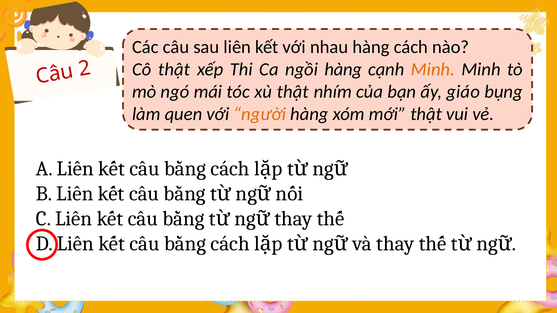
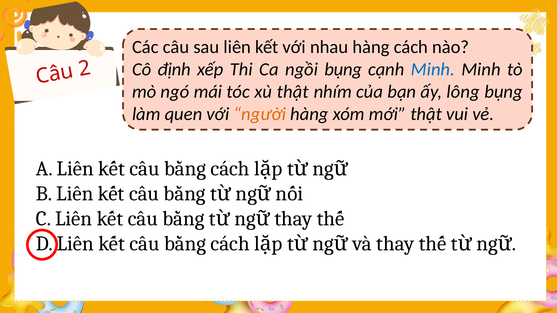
Cô thật: thật -> định (174, 70)
ngồi hàng: hàng -> bụng (343, 70)
Minh colour: orange -> blue (433, 70)
giáo: giáo -> lông (463, 92)
